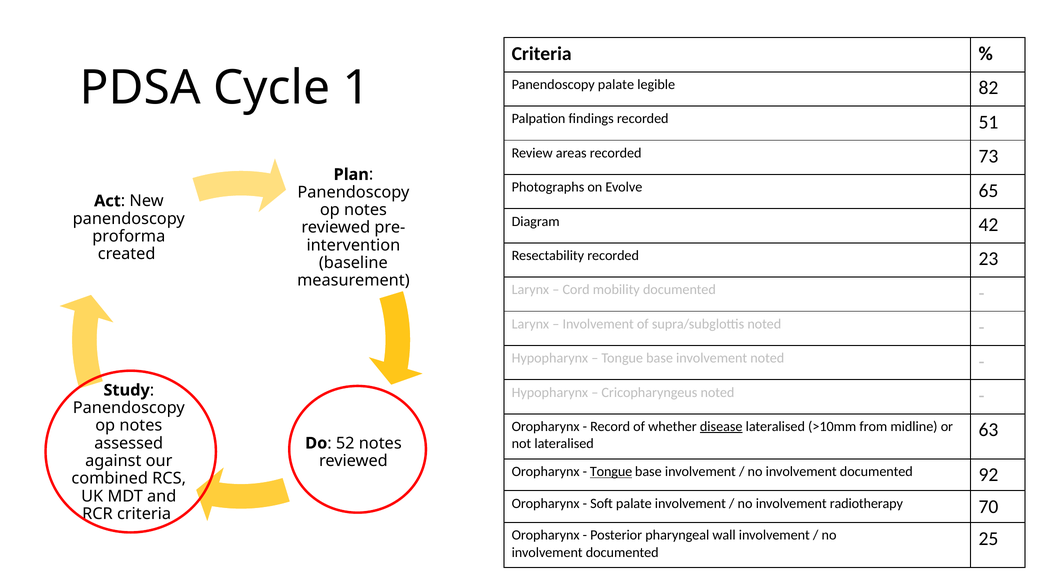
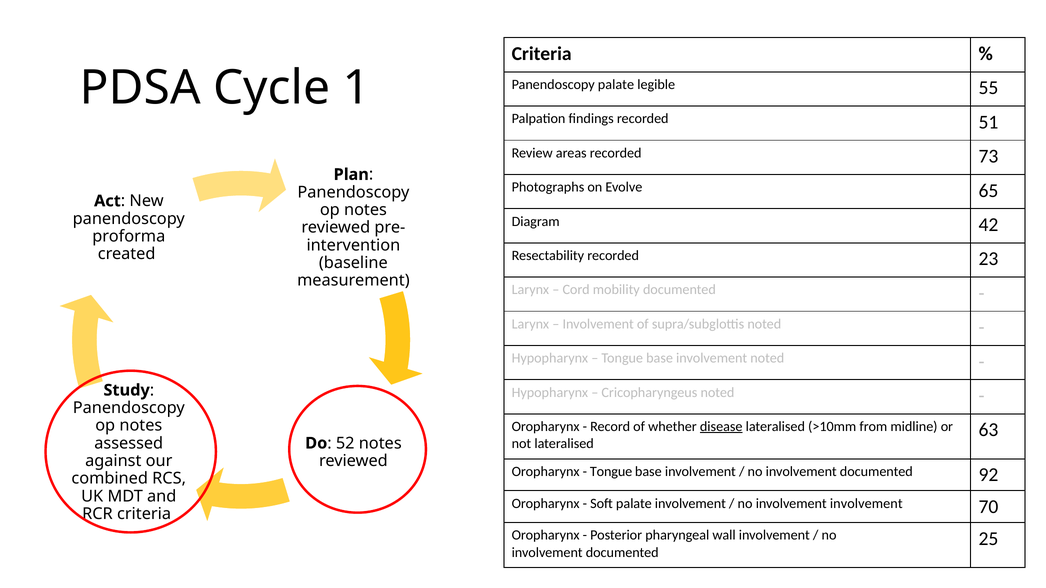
82: 82 -> 55 (988, 88)
Tongue underline: present -> none (611, 472)
involvement radiotherapy: radiotherapy -> involvement (866, 504)
